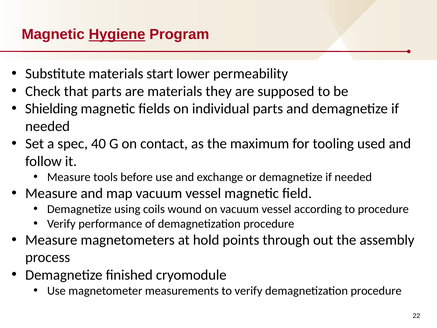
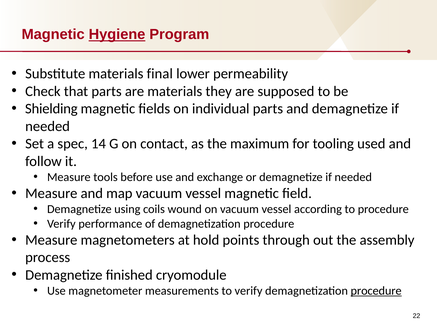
start: start -> final (160, 74)
40: 40 -> 14 (99, 144)
procedure underline: none -> present (376, 291)
